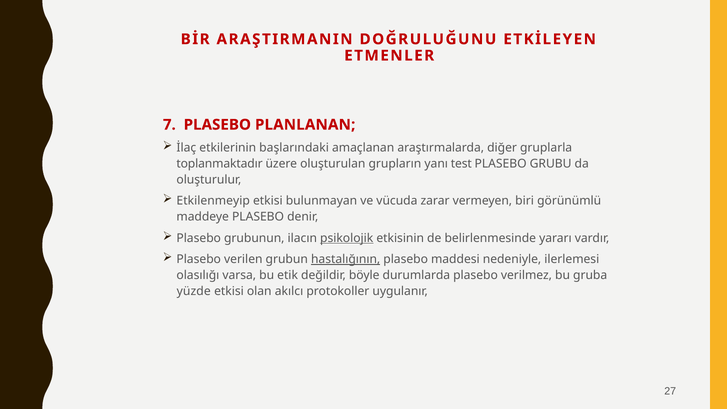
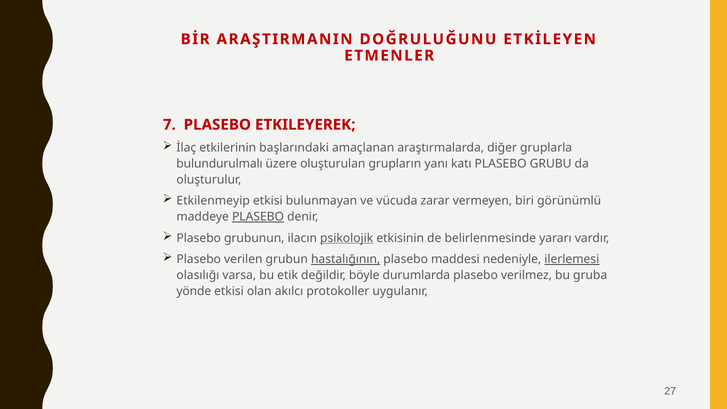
PLANLANAN: PLANLANAN -> ETKILEYEREK (305, 125)
toplanmaktadır: toplanmaktadır -> bulundurulmalı (220, 164)
test: test -> katı (461, 164)
PLASEBO underline: none -> present (258, 217)
ilerlemesi underline: none -> present (572, 259)
yüzde: yüzde -> yönde (194, 291)
